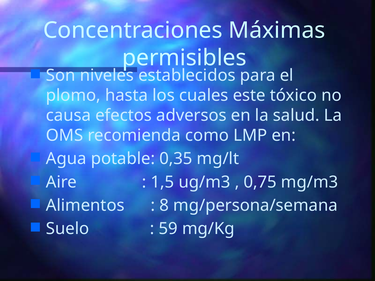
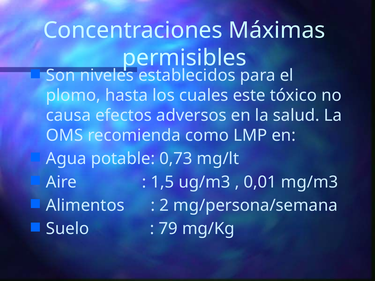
0,35: 0,35 -> 0,73 (176, 159)
0,75: 0,75 -> 0,01 (260, 182)
8: 8 -> 2 (164, 206)
59: 59 -> 79 (168, 229)
